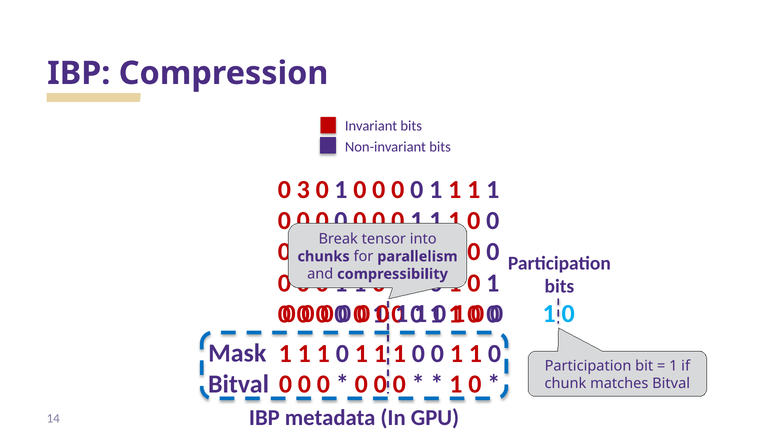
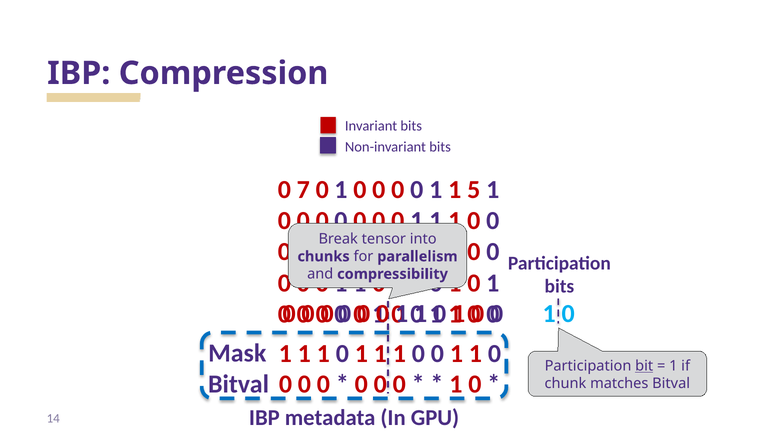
3: 3 -> 7 (303, 189)
1: 1 -> 5 (474, 189)
bit underline: none -> present (644, 366)
